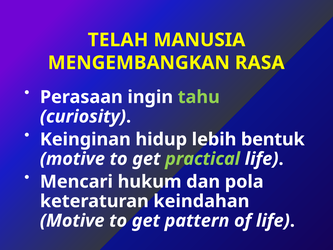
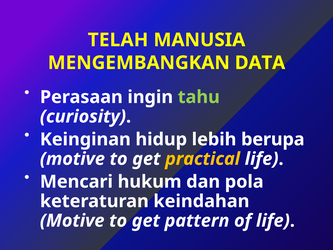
RASA: RASA -> DATA (260, 63)
bentuk: bentuk -> berupa (273, 139)
practical colour: light green -> yellow (203, 159)
